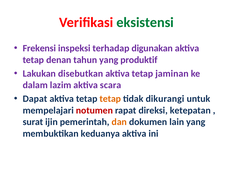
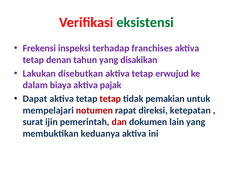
digunakan: digunakan -> franchises (152, 48)
produktif: produktif -> disakikan (139, 60)
jaminan: jaminan -> erwujud (172, 74)
lazim: lazim -> biaya (61, 85)
scara: scara -> pajak (111, 85)
tetap colour: orange -> red (110, 99)
dikurangi: dikurangi -> pemakian (165, 99)
dan colour: orange -> red (119, 122)
